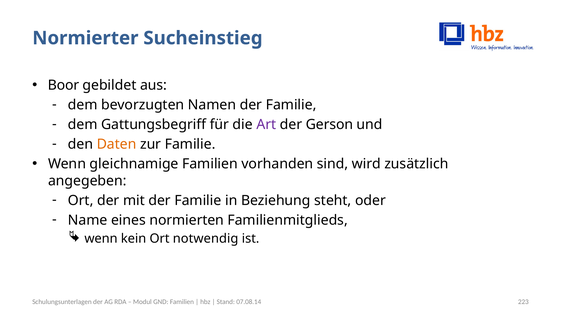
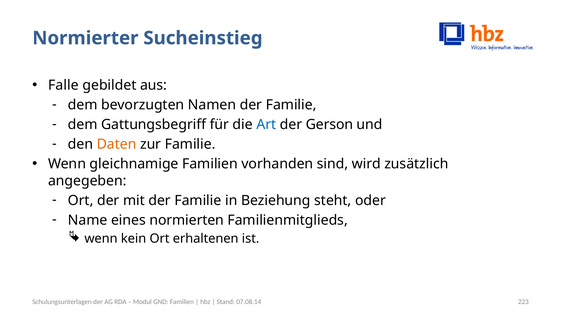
Boor: Boor -> Falle (63, 85)
Art colour: purple -> blue (266, 124)
notwendig: notwendig -> erhaltenen (206, 238)
